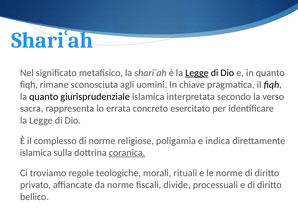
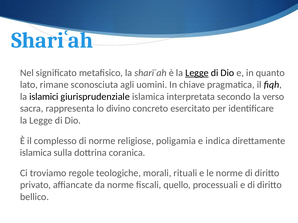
fiqh: fiqh -> lato (29, 85)
la quanto: quanto -> islamici (44, 97)
errata: errata -> divino (118, 109)
coranica underline: present -> none (127, 153)
divide: divide -> quello (177, 185)
